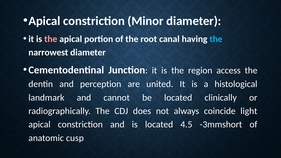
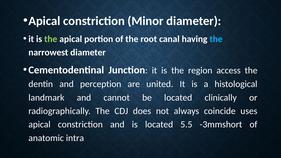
the colour: pink -> light green (51, 39)
light: light -> uses (249, 111)
4.5: 4.5 -> 5.5 (186, 125)
cusp: cusp -> intra (75, 138)
